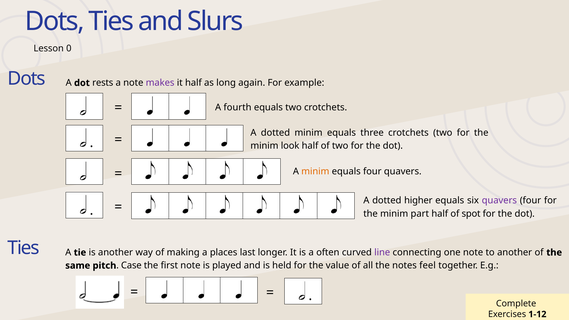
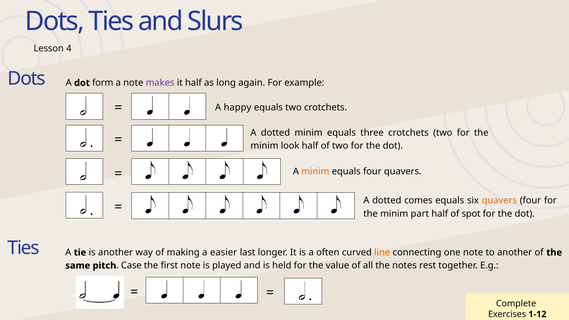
0: 0 -> 4 (69, 48)
rests: rests -> form (103, 83)
fourth: fourth -> happy (237, 107)
higher: higher -> comes (418, 201)
quavers colour: purple -> orange (499, 201)
places: places -> easier (224, 253)
line colour: purple -> orange (382, 253)
feel: feel -> rest (428, 266)
